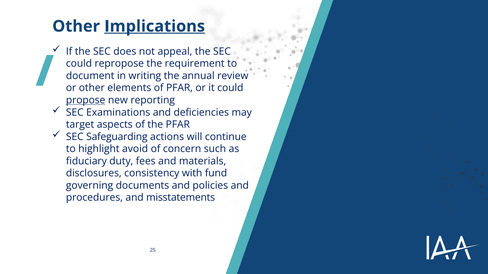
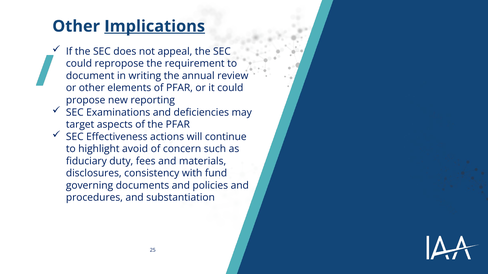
propose underline: present -> none (86, 100)
Safeguarding: Safeguarding -> Effectiveness (117, 137)
misstatements: misstatements -> substantiation (181, 198)
